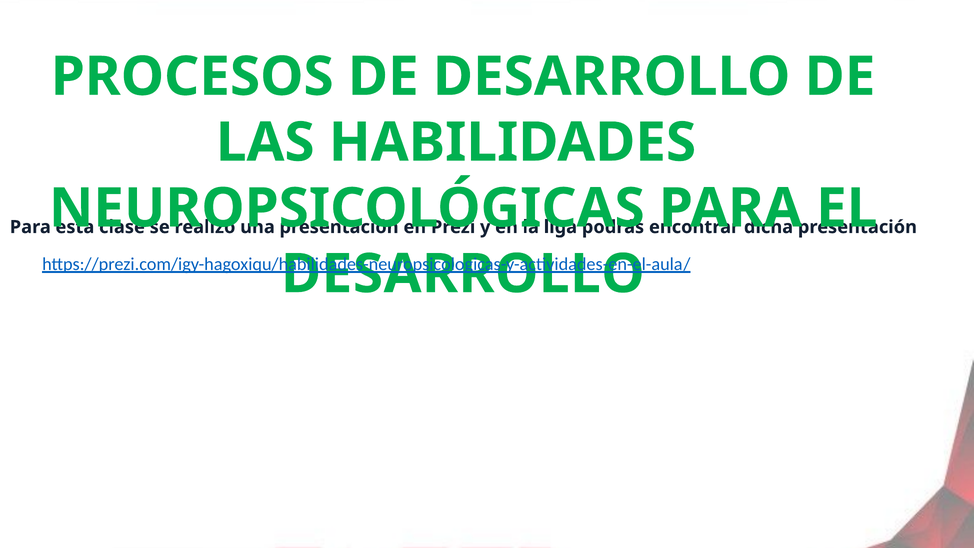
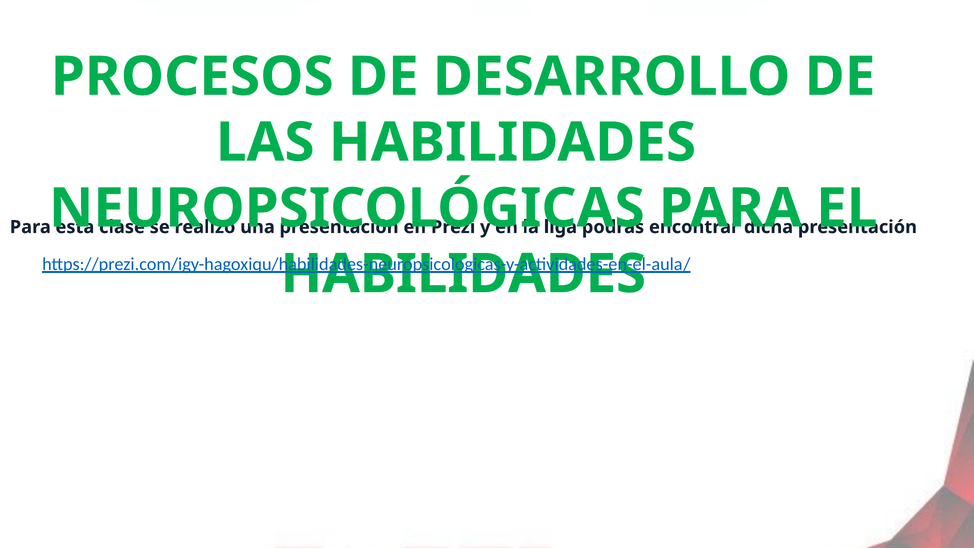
DESARROLLO: DESARROLLO -> HABILIDADES (463, 274)
